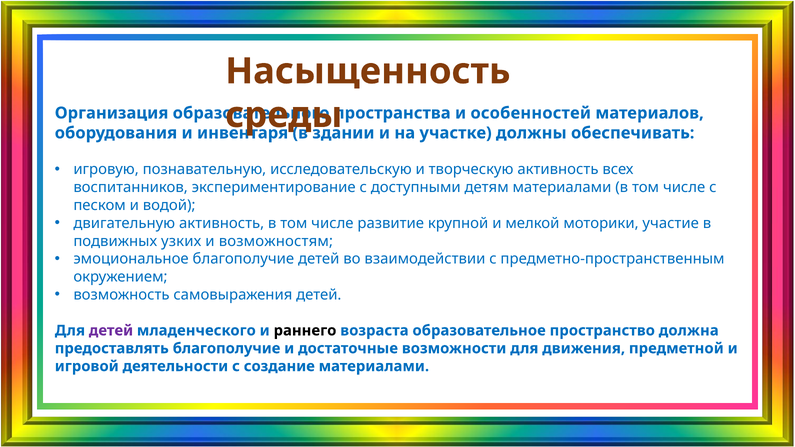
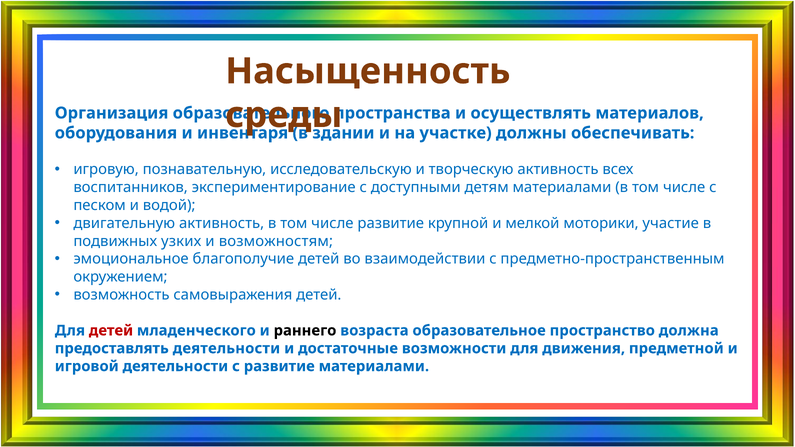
особенностей: особенностей -> осуществлять (531, 113)
детей colour: purple -> red (111, 331)
предоставлять благополучие: благополучие -> деятельности (226, 349)
с создание: создание -> развитие (279, 366)
